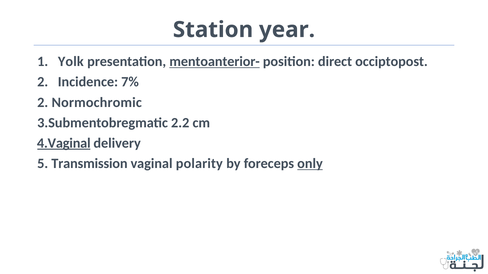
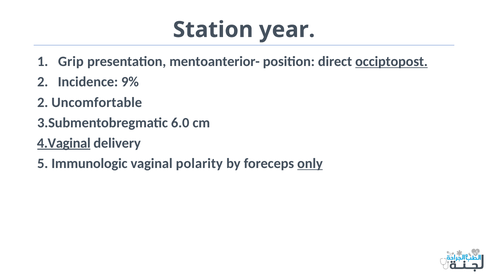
Yolk: Yolk -> Grip (71, 62)
mentoanterior- underline: present -> none (215, 62)
occiptopost underline: none -> present (391, 62)
7%: 7% -> 9% (130, 82)
Normochromic: Normochromic -> Uncomfortable (97, 103)
2.2: 2.2 -> 6.0 (180, 123)
Transmission: Transmission -> Immunologic (89, 164)
